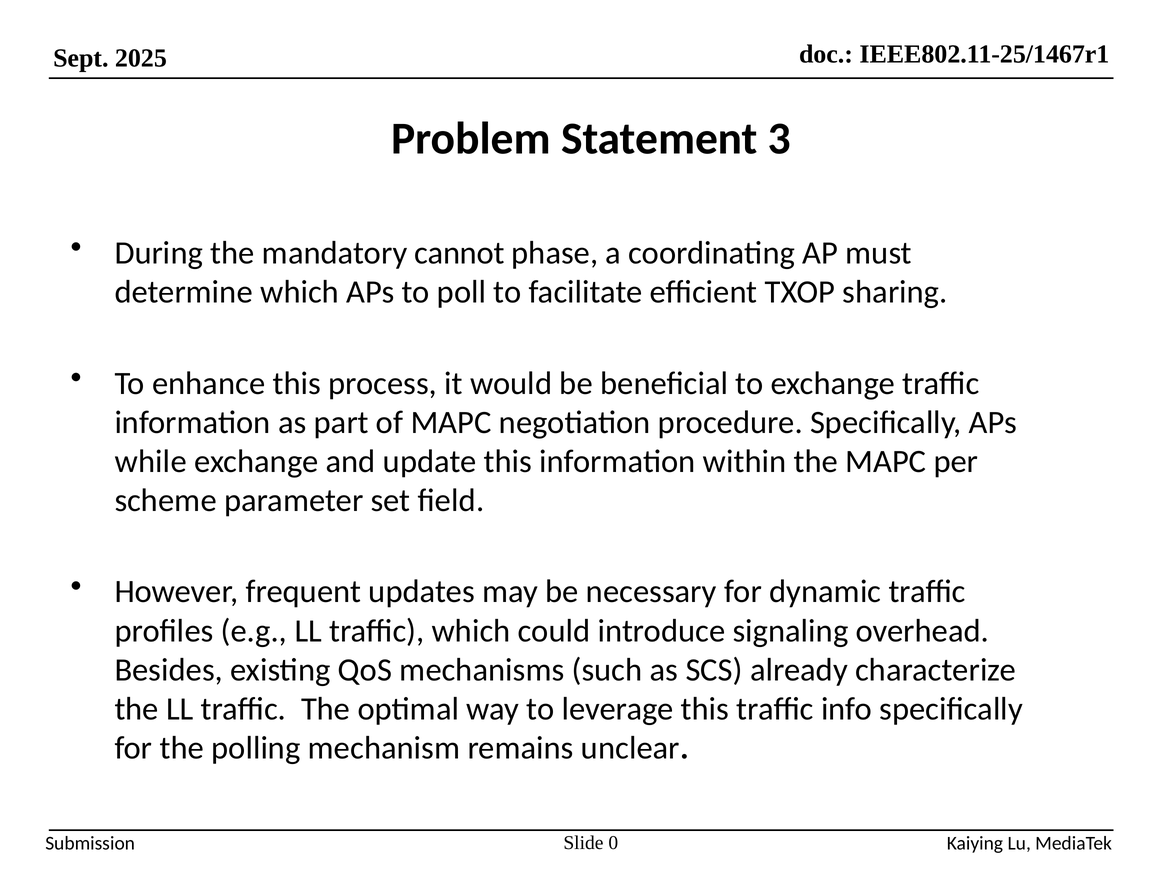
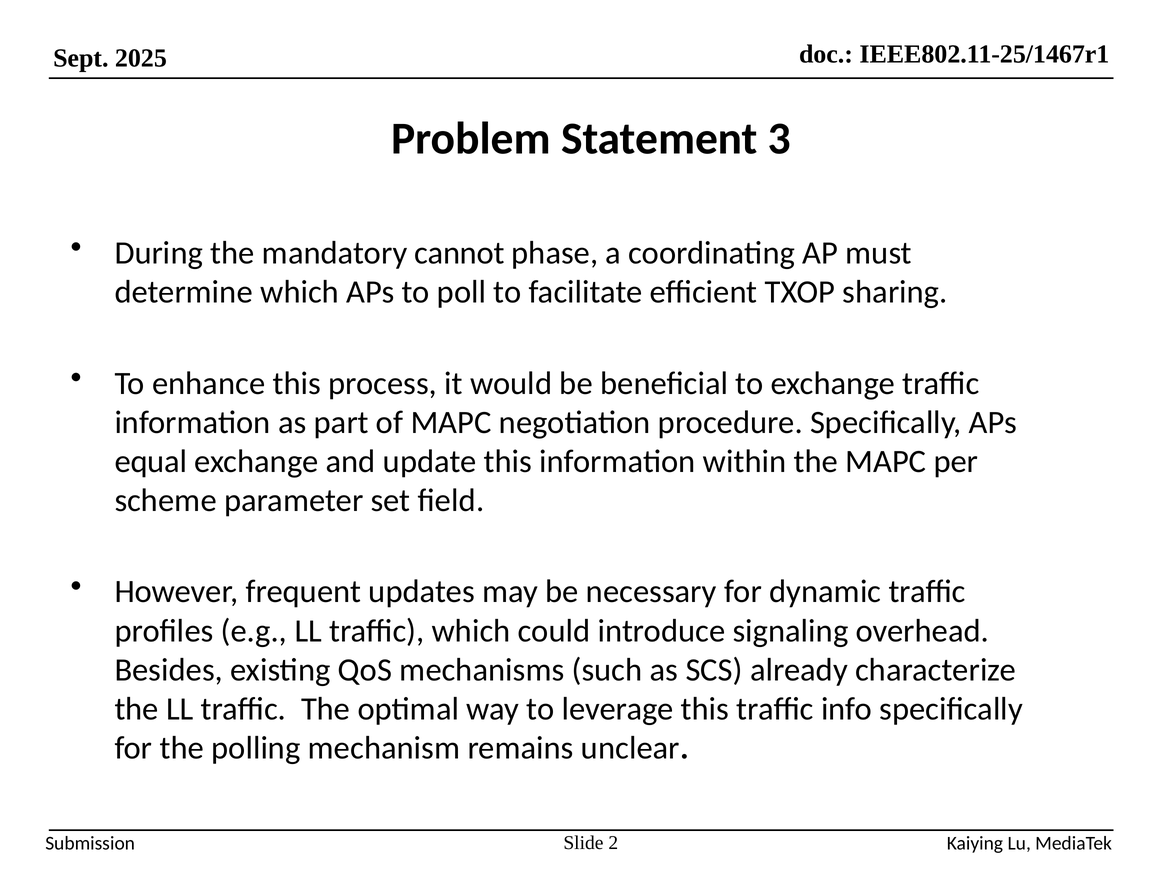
while: while -> equal (151, 461)
0: 0 -> 2 (613, 843)
